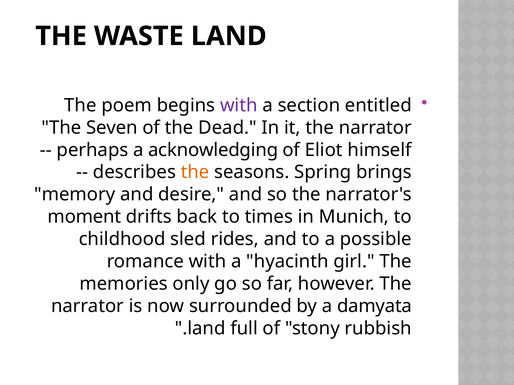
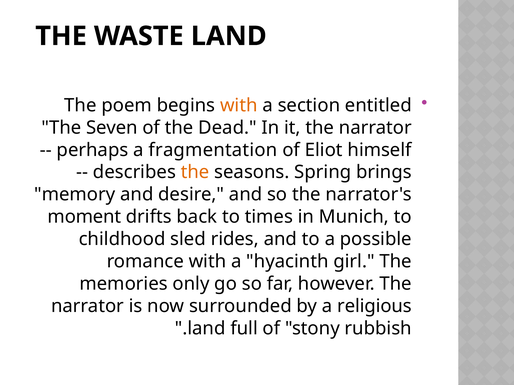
with colour: purple -> orange (239, 105)
acknowledging: acknowledging -> fragmentation (213, 150)
damyata: damyata -> religious (374, 306)
